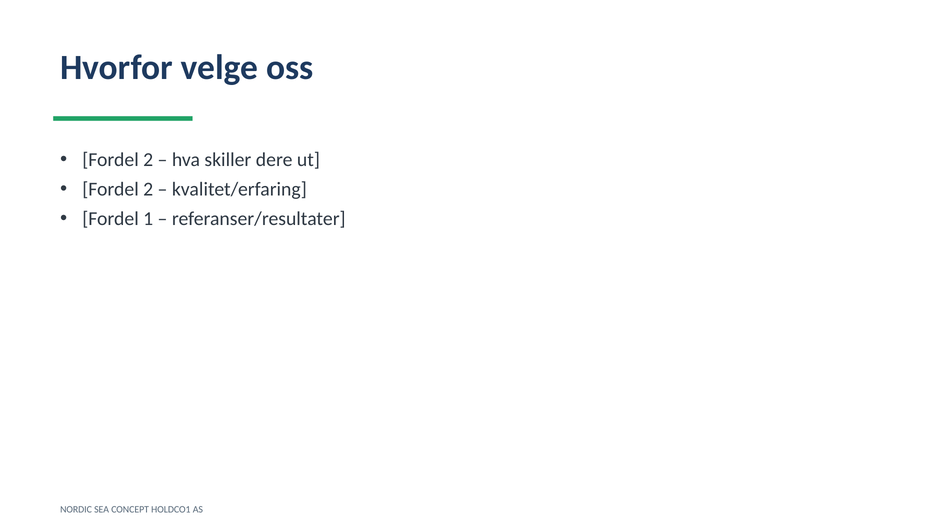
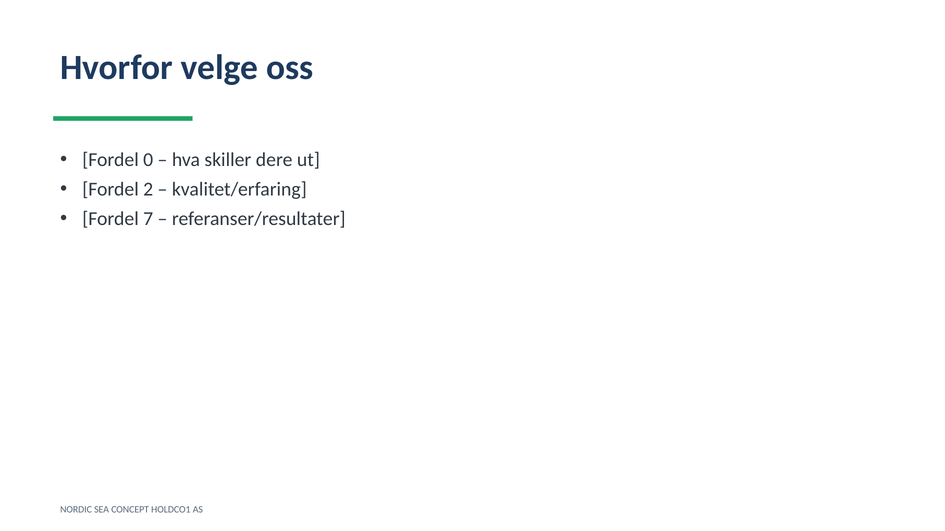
2: 2 -> 0 (148, 160)
1: 1 -> 7 (148, 219)
